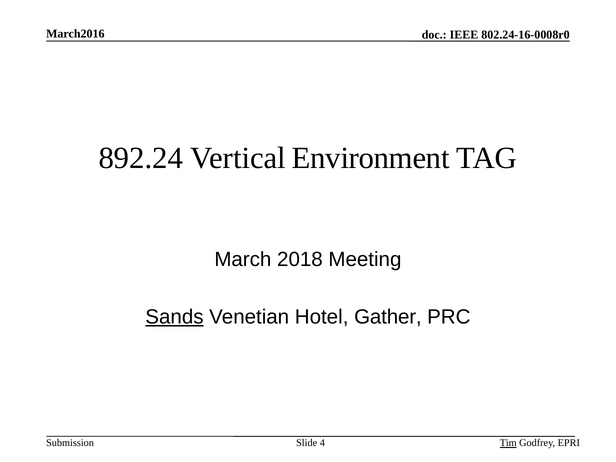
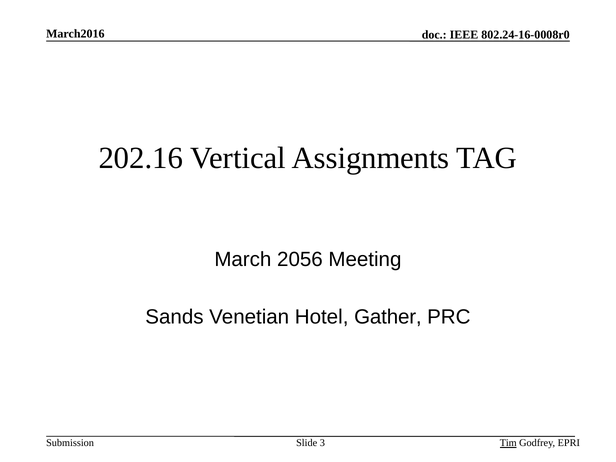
892.24: 892.24 -> 202.16 (141, 158)
Environment: Environment -> Assignments (371, 158)
2018: 2018 -> 2056 (300, 260)
Sands underline: present -> none (174, 317)
4: 4 -> 3 (322, 443)
